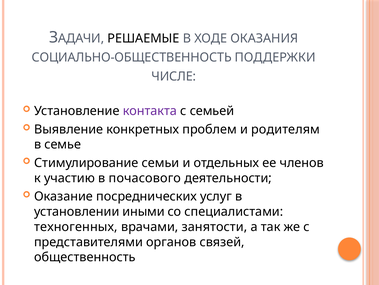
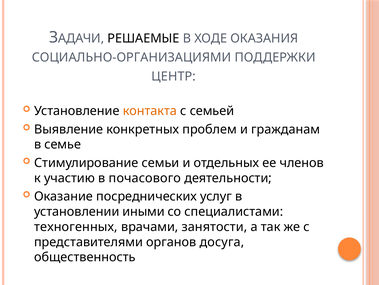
СОЦИАЛЬНО-ОБЩЕСТВЕННОСТЬ: СОЦИАЛЬНО-ОБЩЕСТВЕННОСТЬ -> СОЦИАЛЬНО-ОРГАНИЗАЦИЯМИ (132, 57)
ЧИСЛЕ: ЧИСЛЕ -> ЦЕНТР (174, 76)
контакта colour: purple -> orange (150, 111)
родителям: родителям -> гражданам (286, 129)
связей: связей -> досуга (222, 241)
